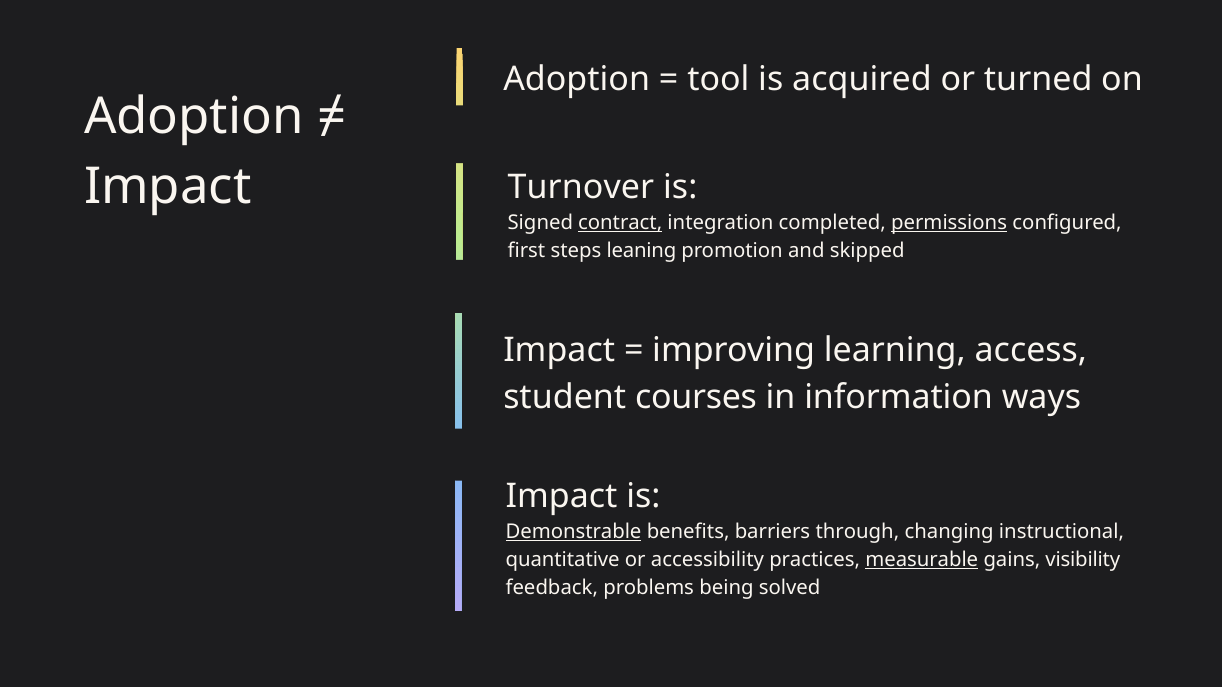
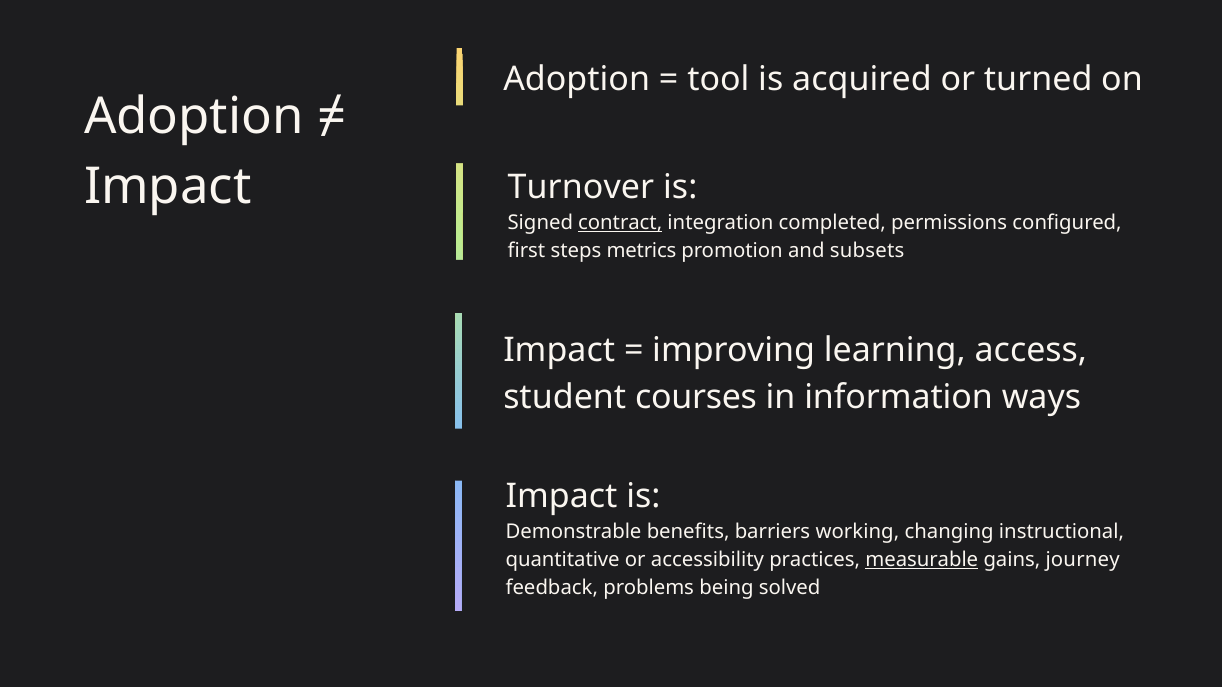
permissions underline: present -> none (949, 223)
leaning: leaning -> metrics (641, 251)
skipped: skipped -> subsets (867, 251)
Demonstrable underline: present -> none (574, 532)
through: through -> working (857, 532)
visibility: visibility -> journey (1083, 560)
